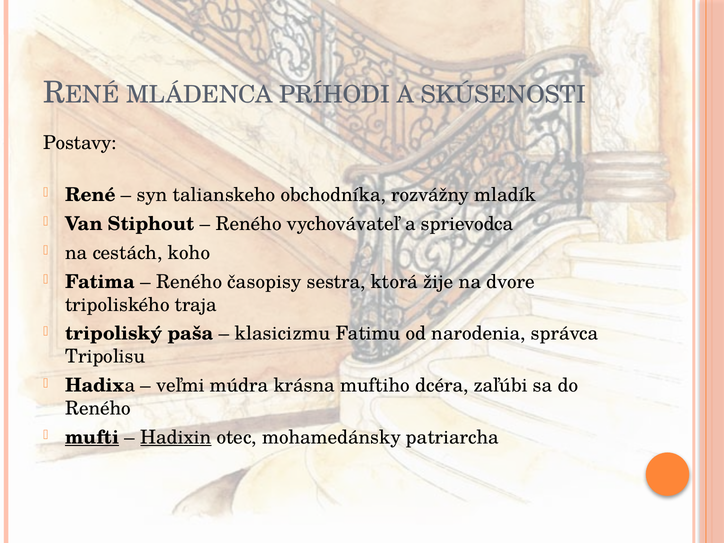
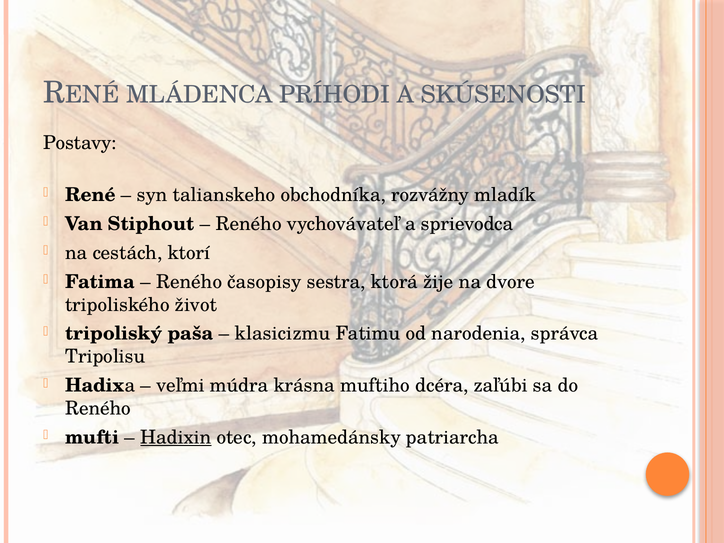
koho: koho -> ktorí (189, 253)
traja: traja -> život (196, 305)
mufti underline: present -> none (92, 437)
